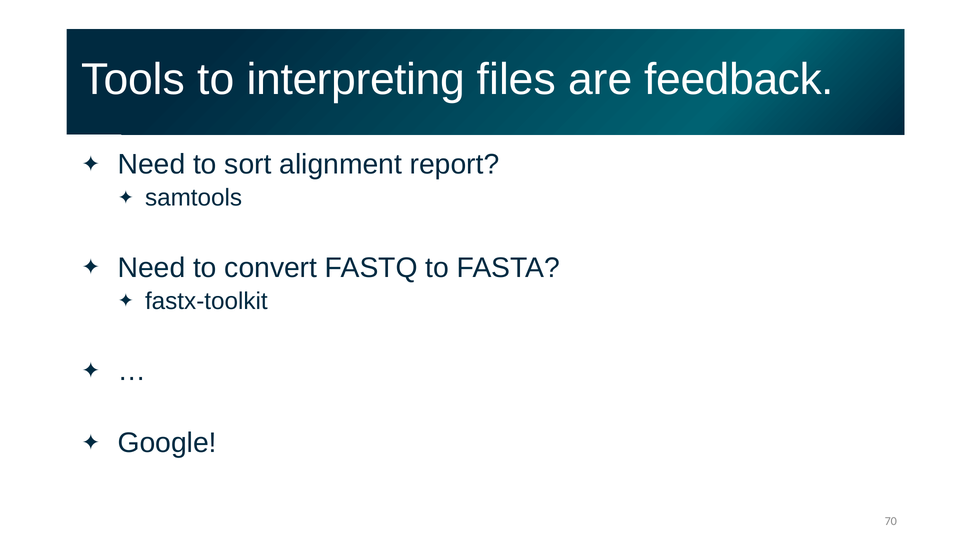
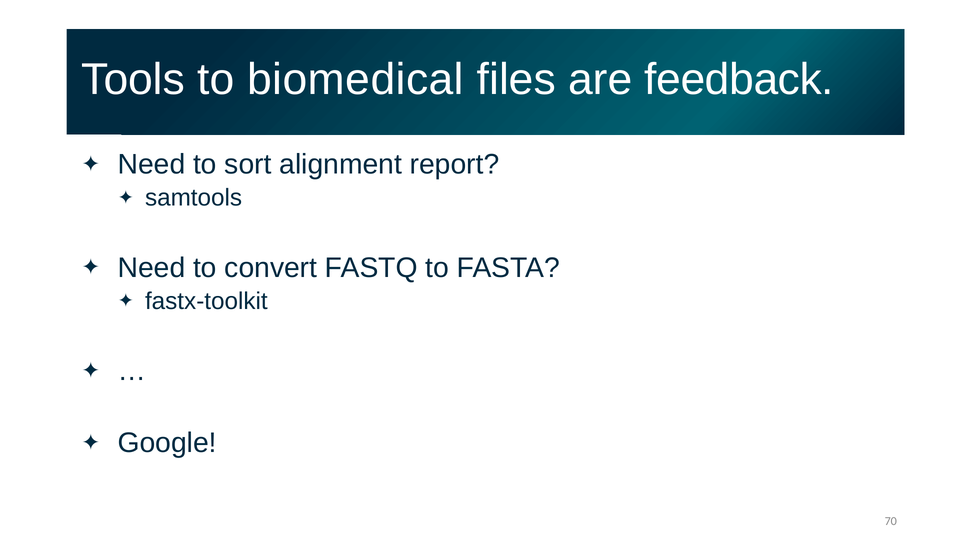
interpreting: interpreting -> biomedical (355, 80)
